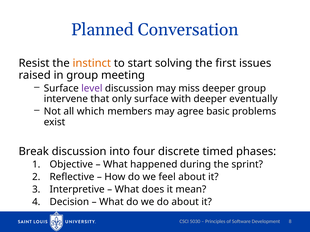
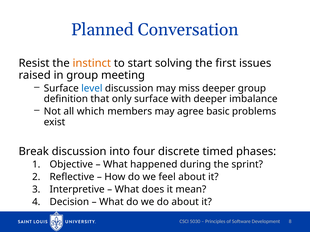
level colour: purple -> blue (92, 88)
intervene: intervene -> definition (66, 99)
eventually: eventually -> imbalance (253, 99)
